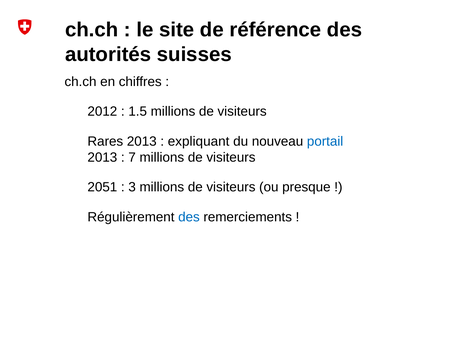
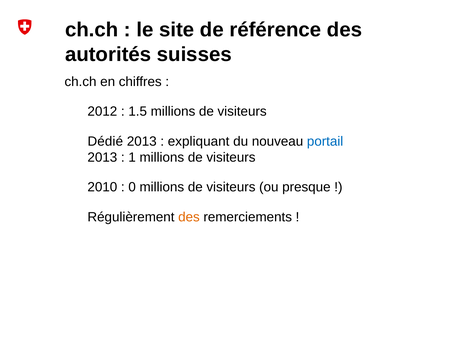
Rares: Rares -> Dédié (105, 141)
7: 7 -> 1 (132, 157)
2051: 2051 -> 2010 (102, 187)
3: 3 -> 0 (132, 187)
des colour: blue -> orange (189, 217)
